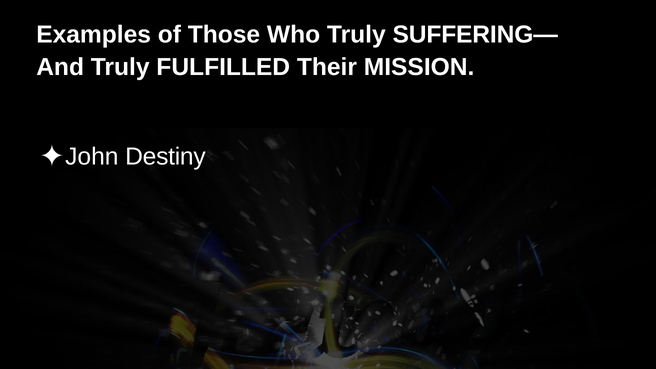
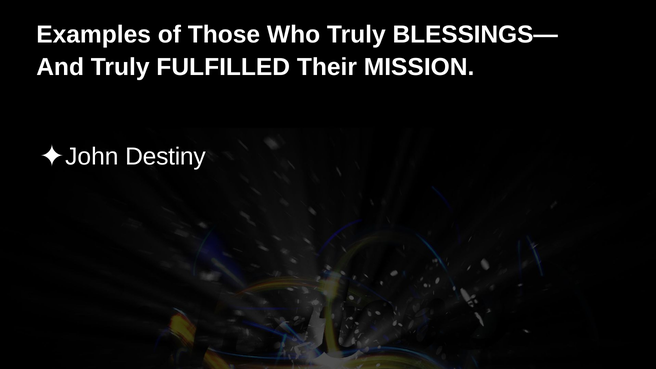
SUFFERING—: SUFFERING— -> BLESSINGS— (475, 35)
